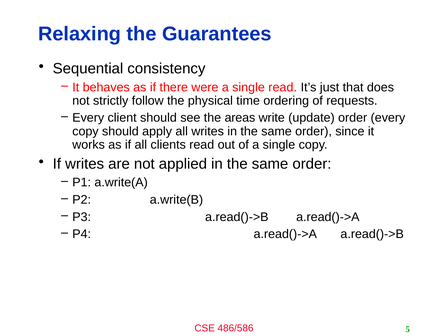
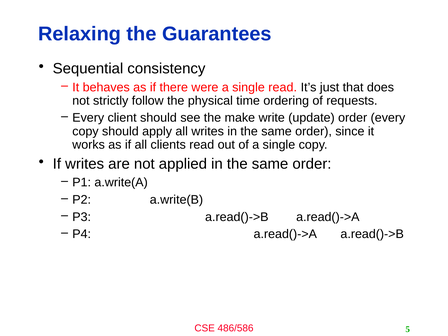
areas: areas -> make (240, 118)
